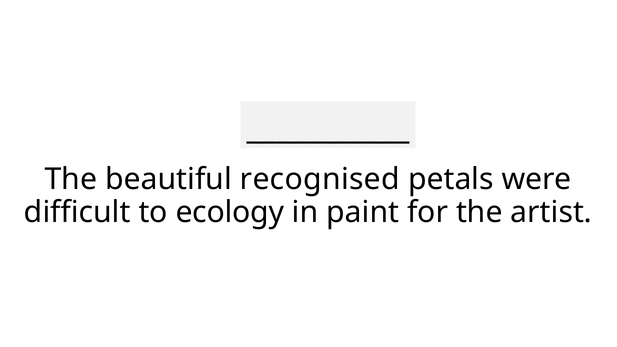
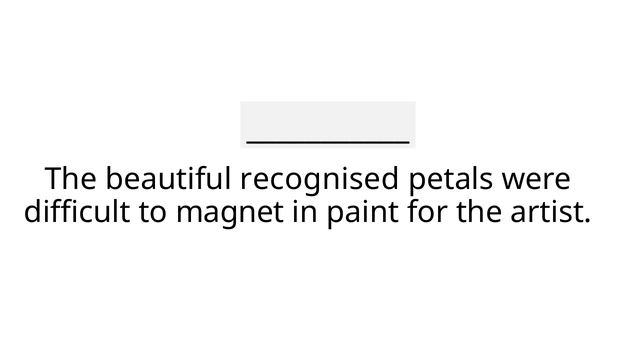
ecology: ecology -> magnet (230, 212)
